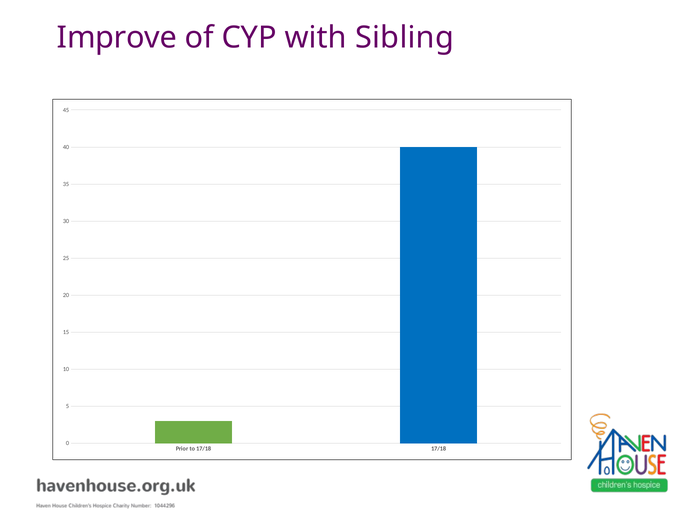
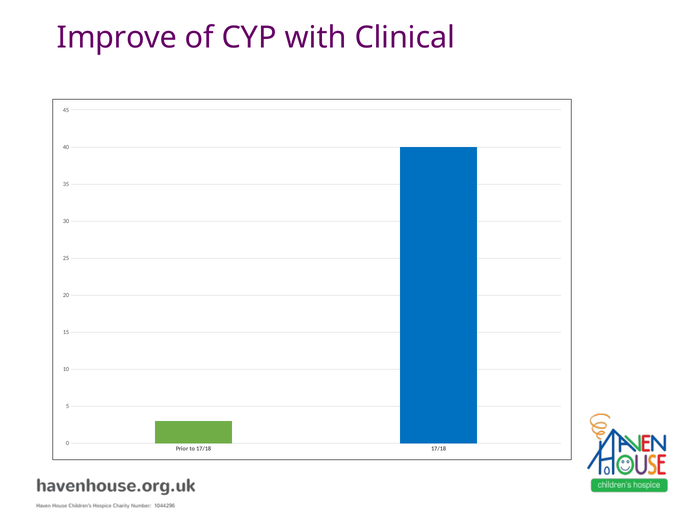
Sibling: Sibling -> Clinical (405, 38)
